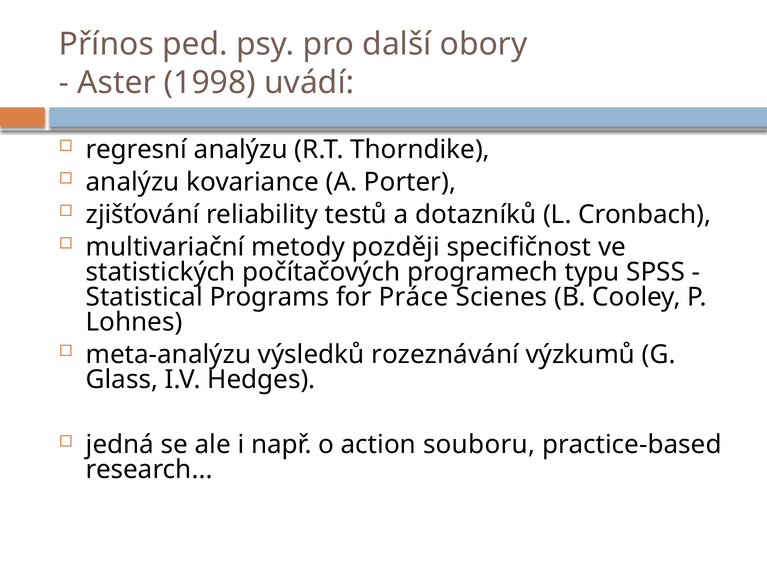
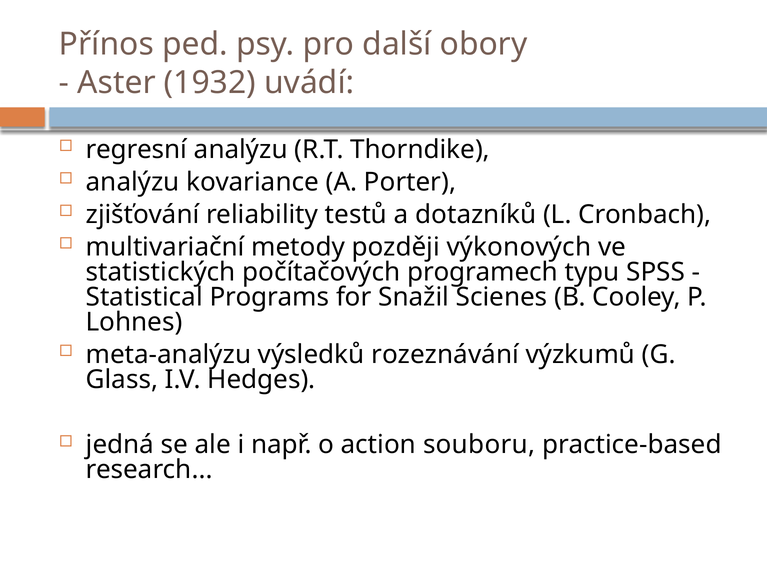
1998: 1998 -> 1932 (210, 83)
specifičnost: specifičnost -> výkonových (519, 247)
Práce: Práce -> Snažil (414, 297)
